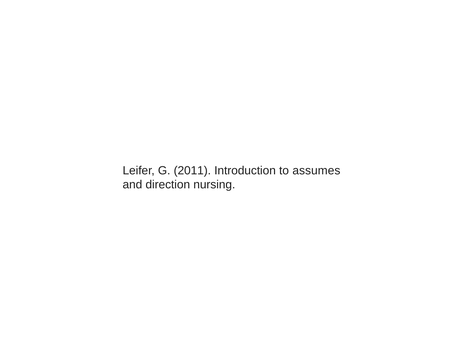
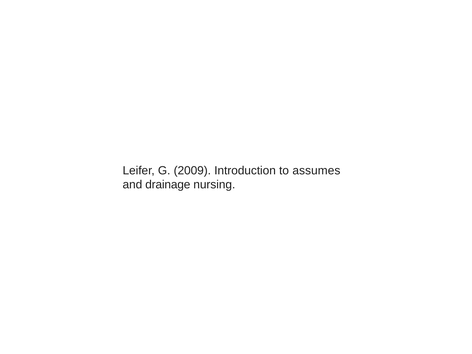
2011: 2011 -> 2009 (192, 171)
direction: direction -> drainage (168, 185)
